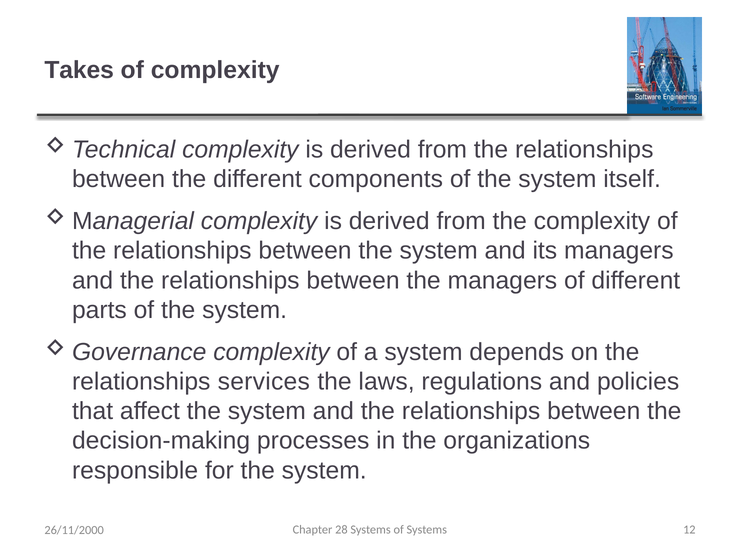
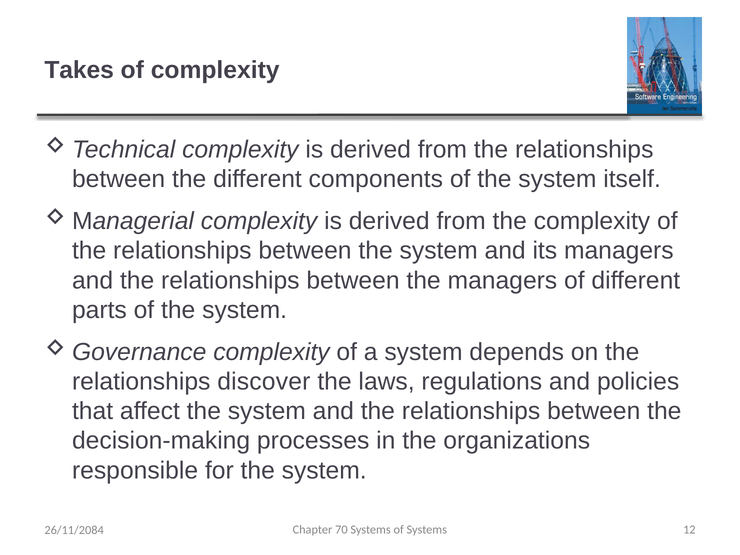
services: services -> discover (264, 382)
28: 28 -> 70 (341, 530)
26/11/2000: 26/11/2000 -> 26/11/2084 (74, 530)
